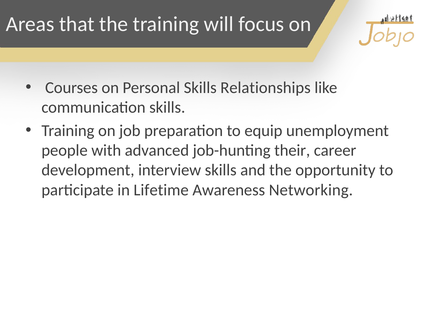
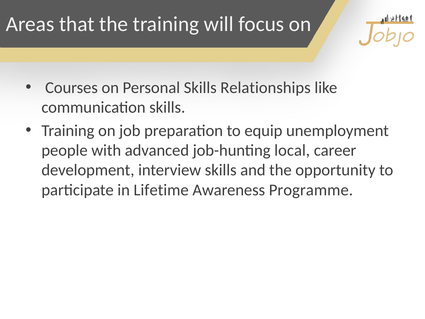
their: their -> local (292, 150)
Networking: Networking -> Programme (311, 190)
